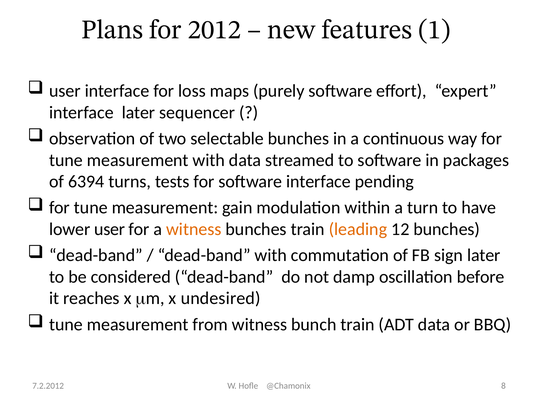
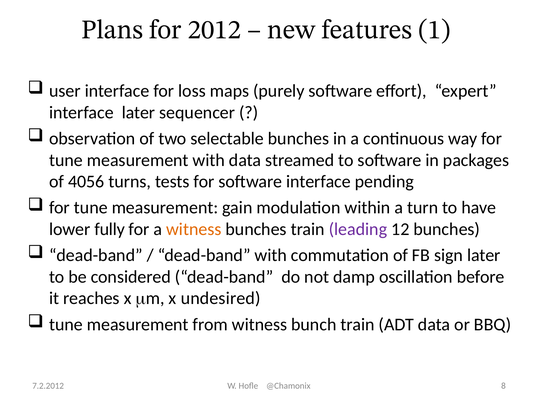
6394: 6394 -> 4056 (86, 181)
lower user: user -> fully (110, 229)
leading colour: orange -> purple (358, 229)
